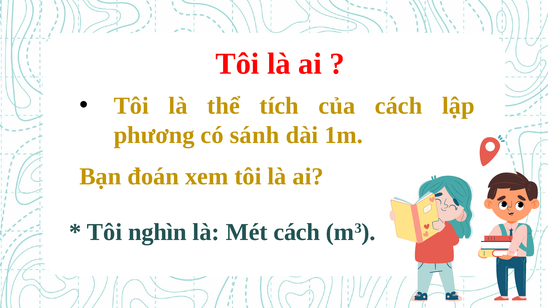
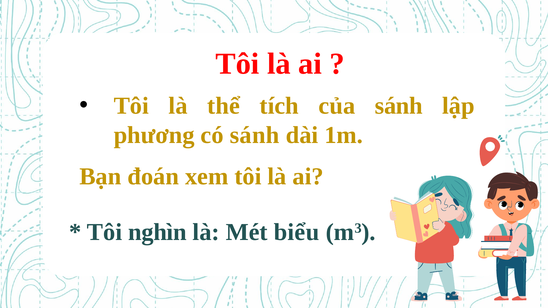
của cách: cách -> sánh (399, 106)
Mét cách: cách -> biểu (297, 232)
